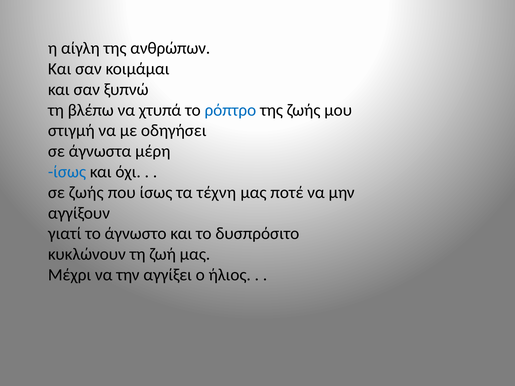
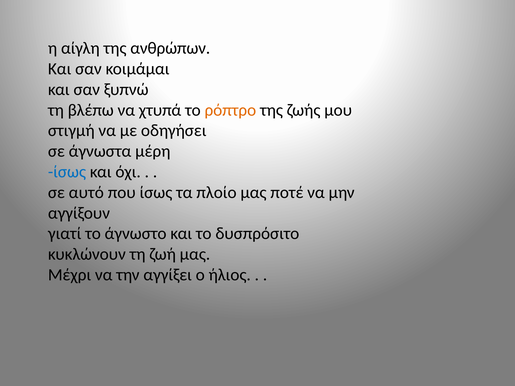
ρόπτρο colour: blue -> orange (230, 110)
σε ζωής: ζωής -> αυτό (86, 193)
τέχνη: τέχνη -> πλοίο (216, 193)
